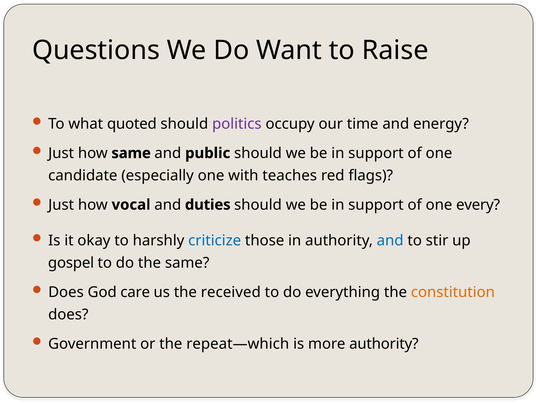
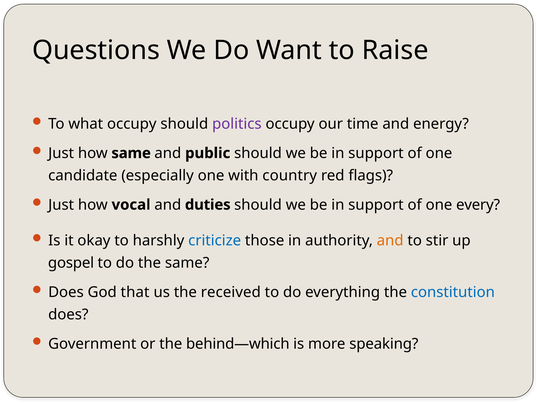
what quoted: quoted -> occupy (132, 124)
teaches: teaches -> country (290, 175)
and colour: blue -> orange (390, 240)
care: care -> that (135, 292)
constitution colour: orange -> blue (453, 292)
repeat—which: repeat—which -> behind—which (238, 344)
more authority: authority -> speaking (384, 344)
